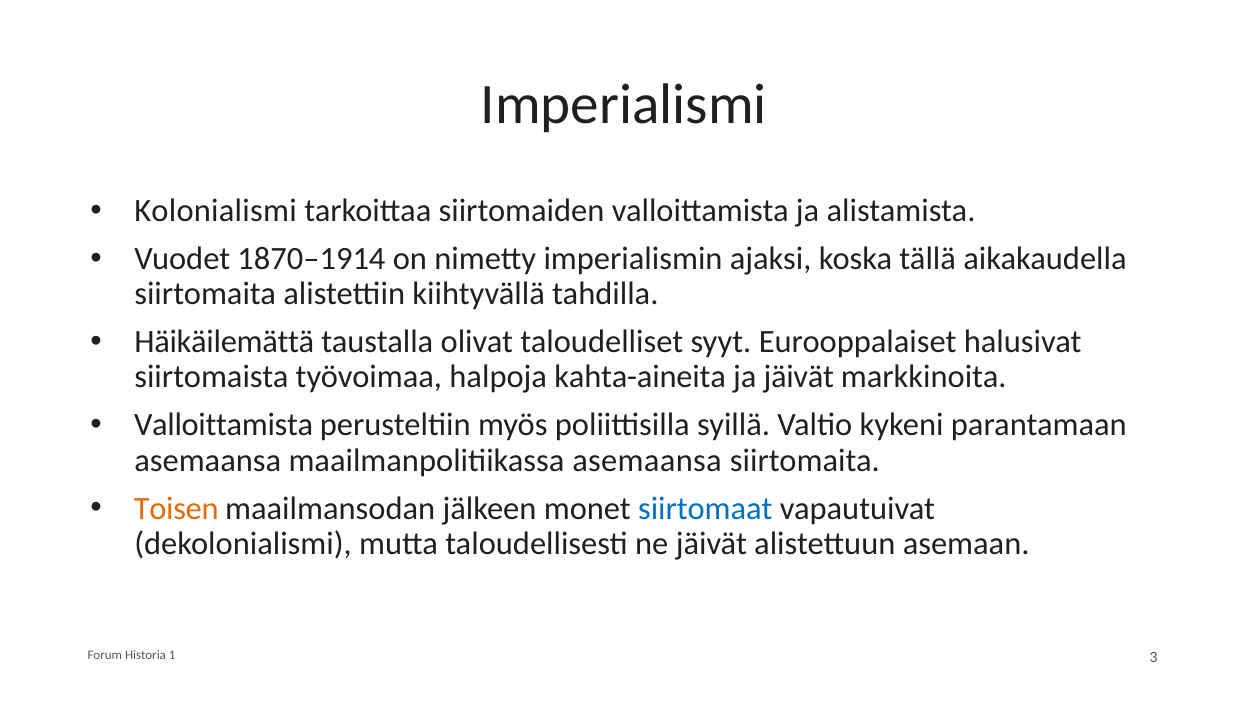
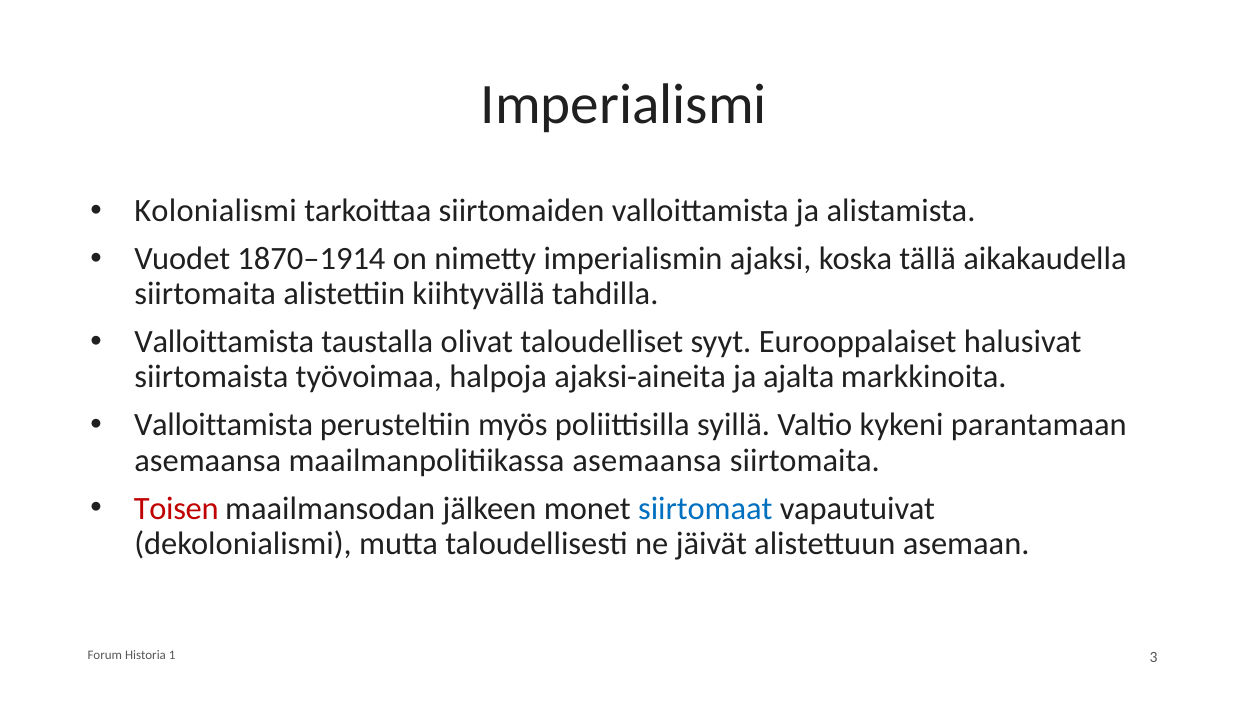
Häikäilemättä: Häikäilemättä -> Valloittamista (224, 342)
kahta-aineita: kahta-aineita -> ajaksi-aineita (640, 377)
ja jäivät: jäivät -> ajalta (799, 377)
Toisen colour: orange -> red (176, 509)
